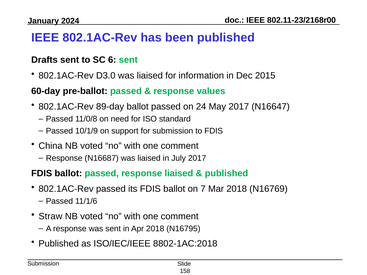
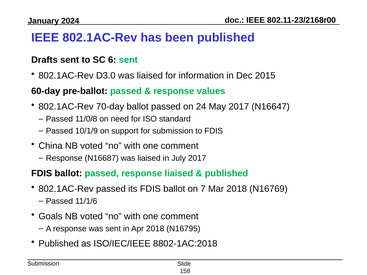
89-day: 89-day -> 70-day (110, 107)
Straw: Straw -> Goals (51, 216)
